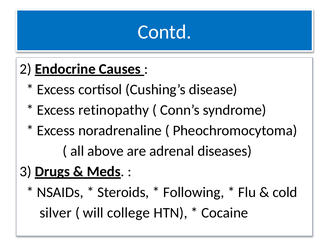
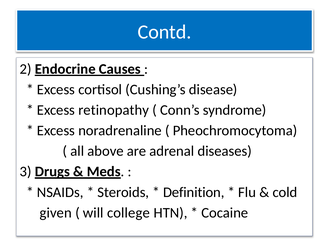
Following: Following -> Definition (194, 192)
silver: silver -> given (56, 212)
